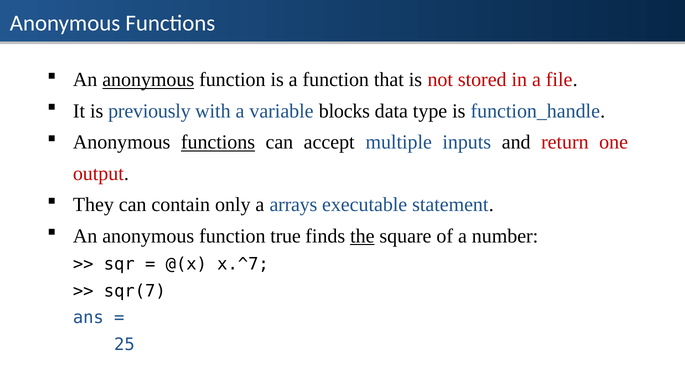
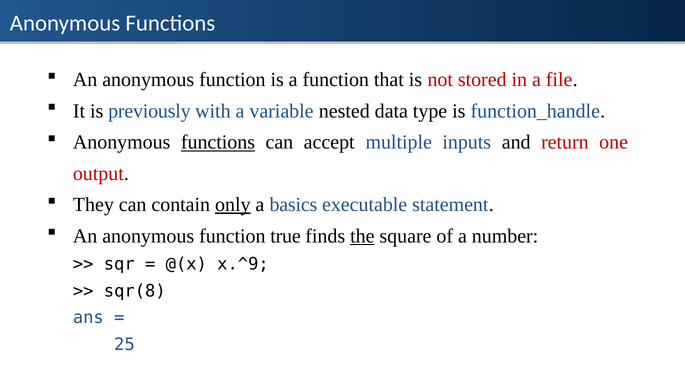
anonymous underline: present -> none (148, 80)
blocks: blocks -> nested (344, 111)
only underline: none -> present (233, 204)
arrays: arrays -> basics (293, 204)
x.^7: x.^7 -> x.^9 (243, 264)
sqr(7: sqr(7 -> sqr(8 (135, 290)
